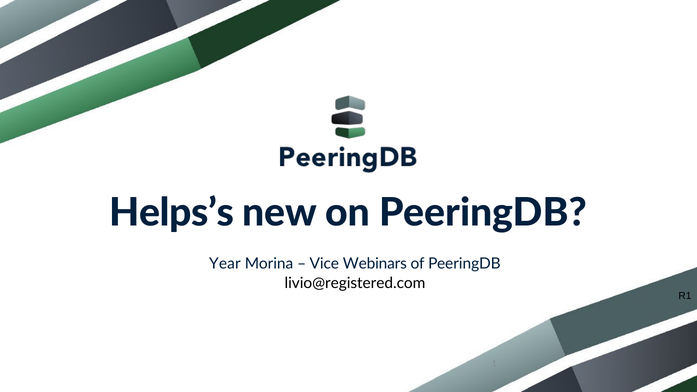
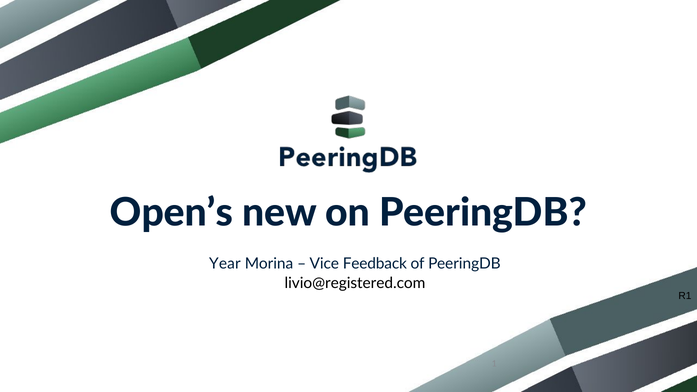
Helps’s: Helps’s -> Open’s (171, 213)
Webinars: Webinars -> Feedback (375, 264)
